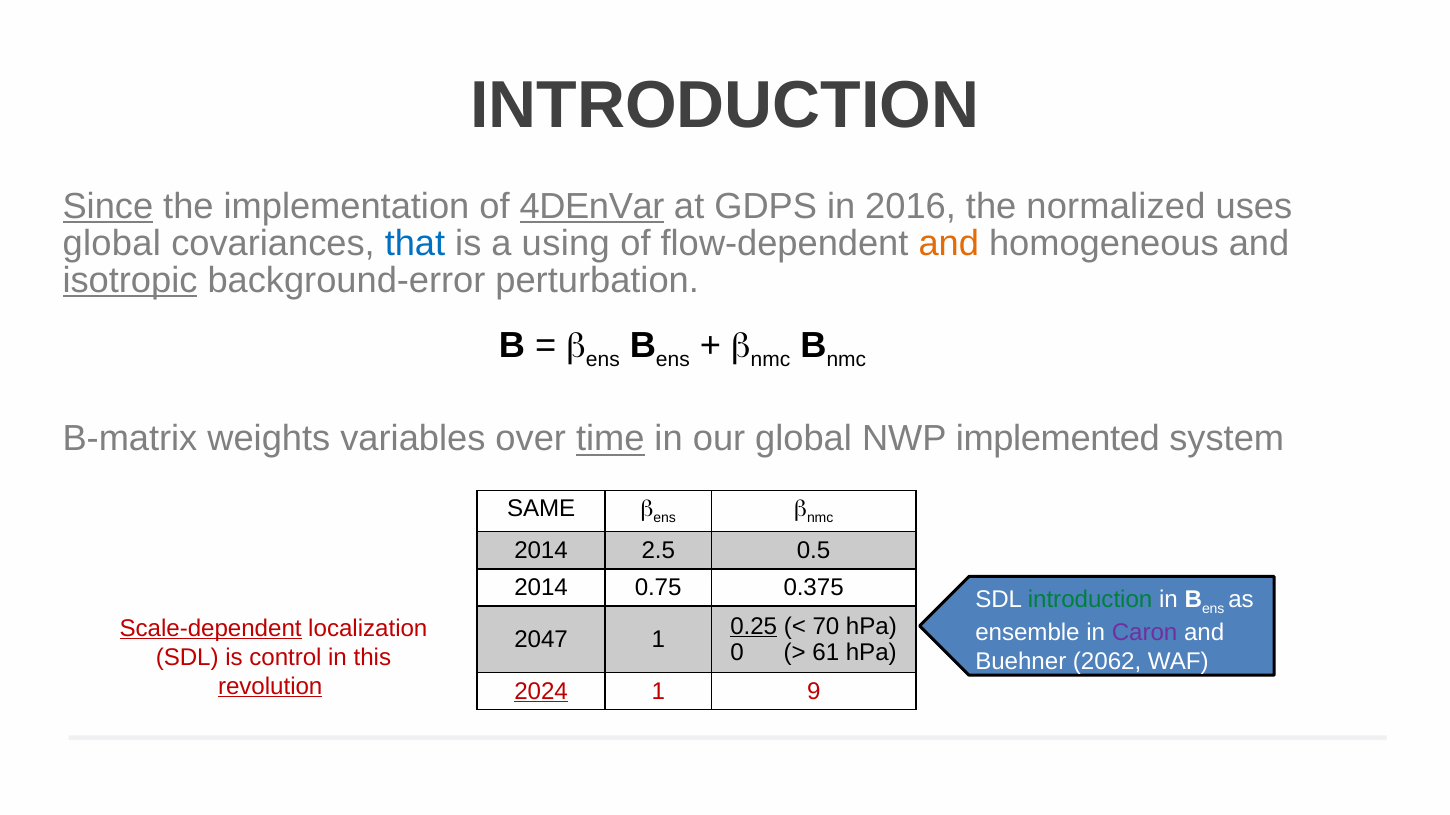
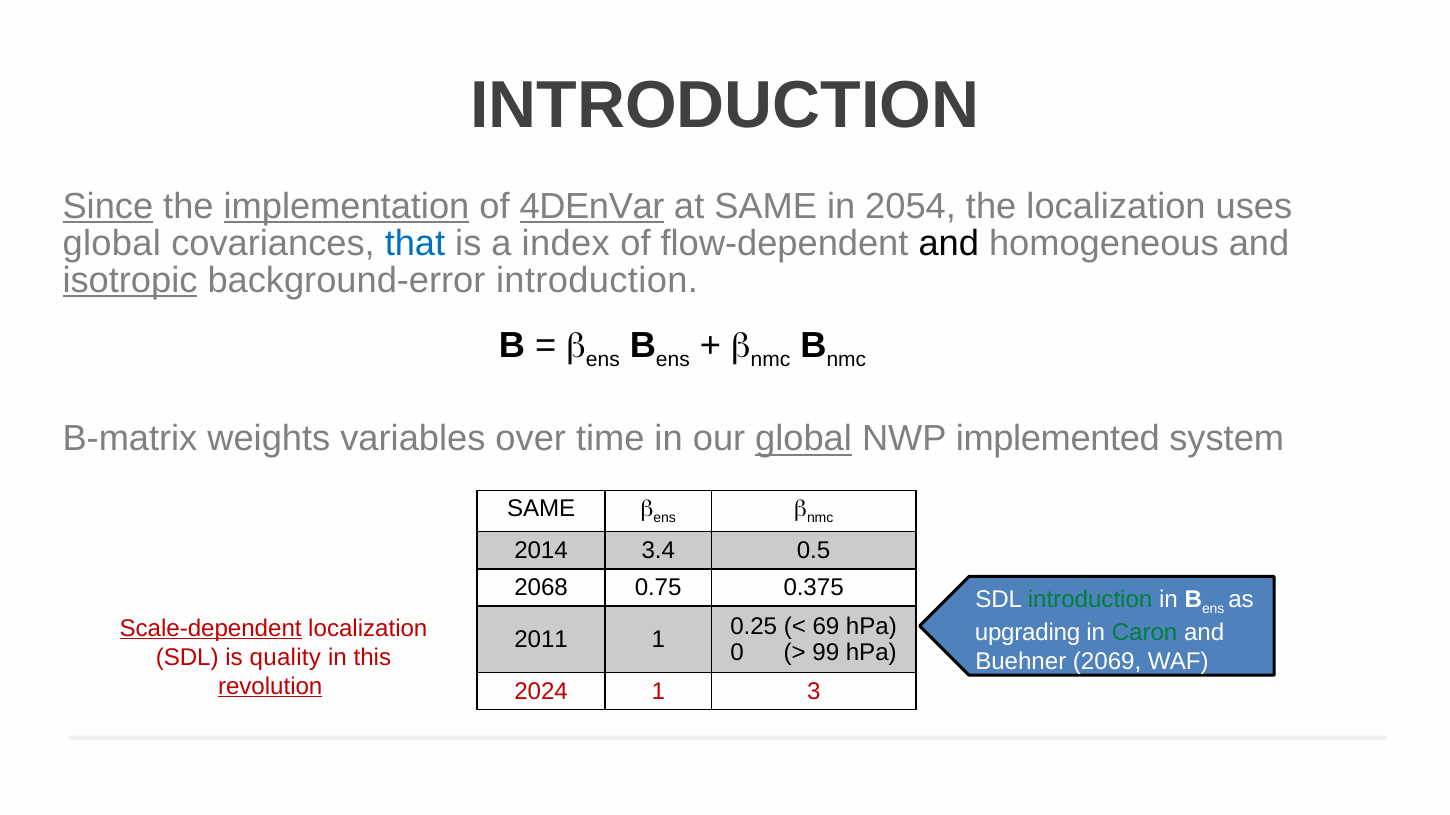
implementation underline: none -> present (346, 206)
at GDPS: GDPS -> SAME (766, 206)
2016: 2016 -> 2054 (911, 206)
the normalized: normalized -> localization (1116, 206)
using: using -> index (566, 243)
and colour: orange -> black (949, 243)
background-error perturbation: perturbation -> introduction (597, 280)
time underline: present -> none (610, 439)
global underline: none -> present (804, 439)
2.5: 2.5 -> 3.4 (658, 551)
2014: 2014 -> 2068 (541, 588)
0.25 underline: present -> none (754, 627)
70: 70 -> 69 (826, 627)
ensemble: ensemble -> upgrading (1028, 633)
Caron colour: purple -> green (1145, 633)
2047: 2047 -> 2011 (541, 640)
61: 61 -> 99 (826, 653)
control: control -> quality (285, 658)
2062: 2062 -> 2069 (1107, 662)
2024 underline: present -> none (541, 692)
9: 9 -> 3 (814, 692)
